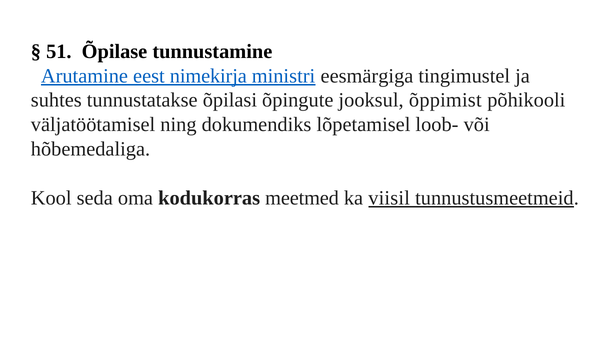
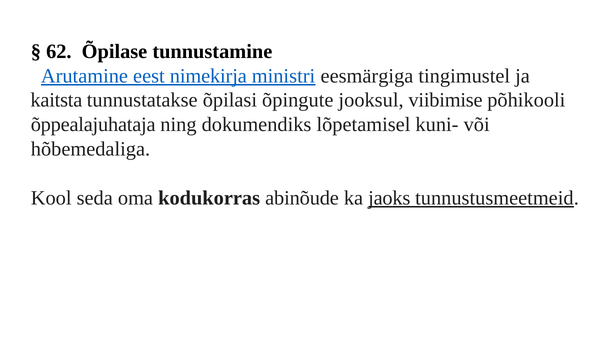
51: 51 -> 62 (59, 52)
suhtes: suhtes -> kaitsta (56, 100)
õppimist: õppimist -> viibimise (446, 100)
väljatöötamisel: väljatöötamisel -> õppealajuhataja (93, 125)
loob-: loob- -> kuni- (437, 125)
meetmed: meetmed -> abinõude (302, 198)
viisil: viisil -> jaoks (389, 198)
